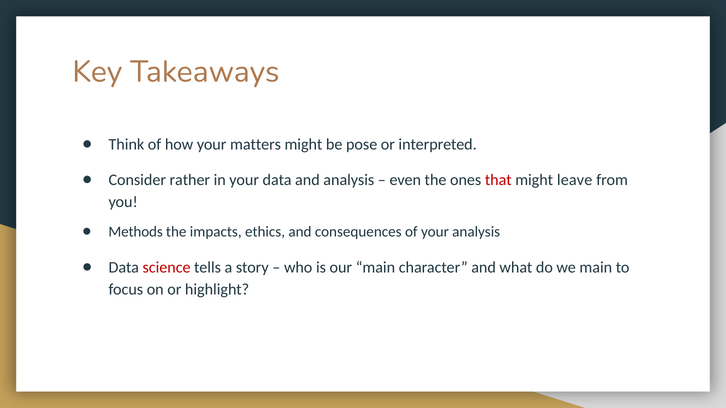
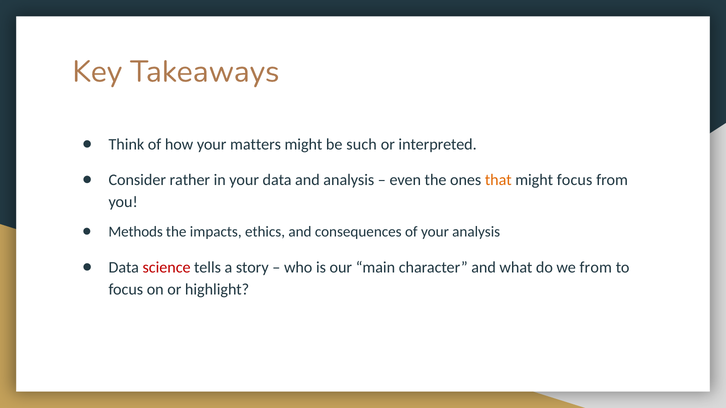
pose: pose -> such (362, 145)
that colour: red -> orange (498, 180)
might leave: leave -> focus (575, 180)
we main: main -> from (596, 268)
